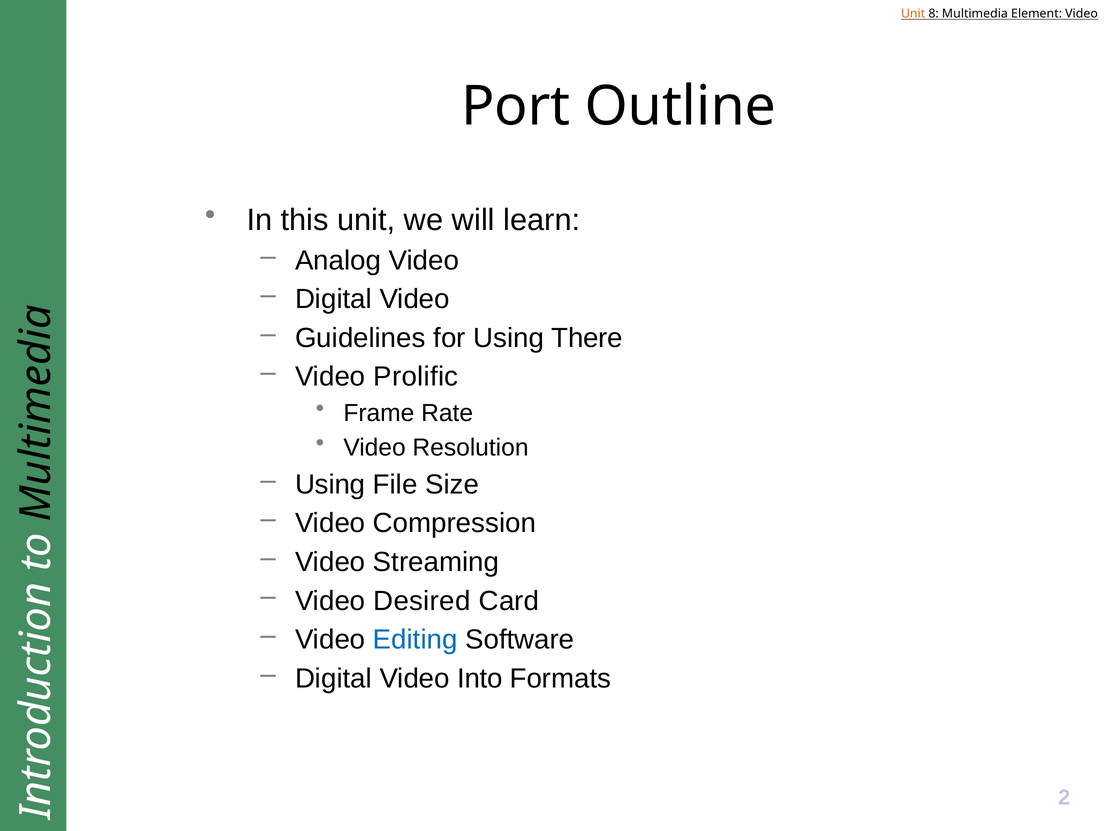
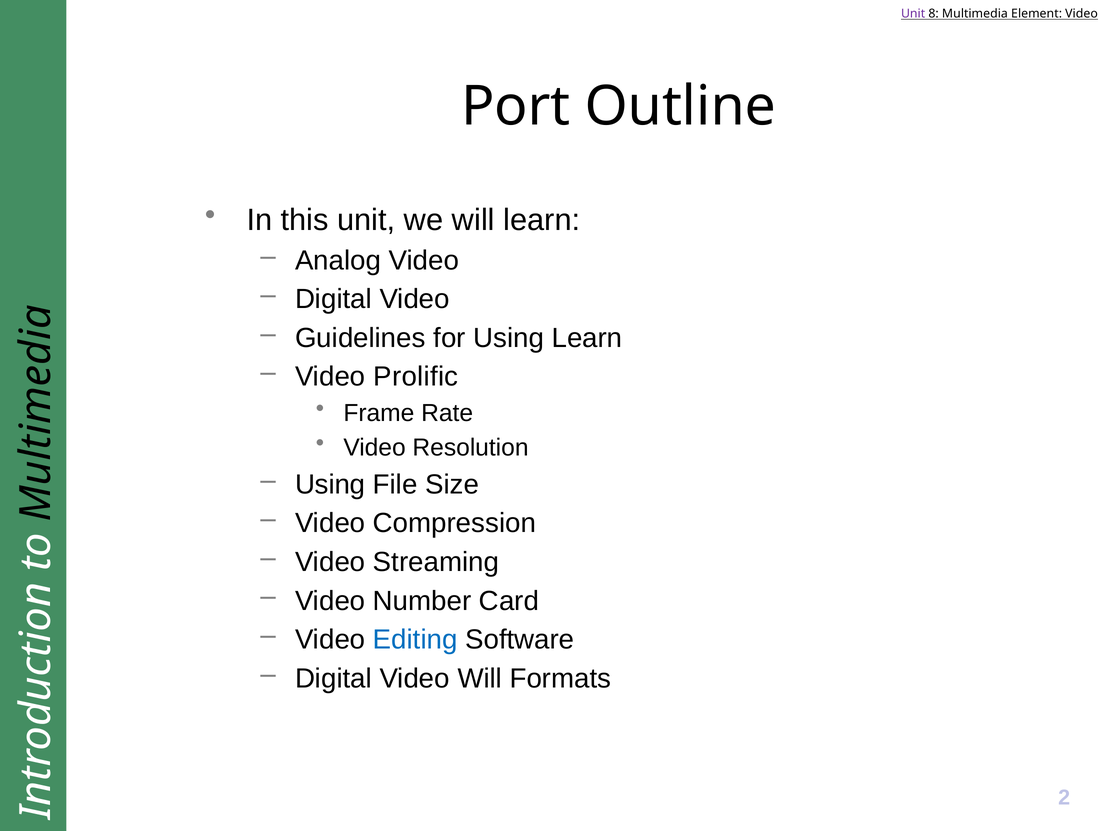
Unit colour: orange -> purple (913, 14)
Using There: There -> Learn (587, 338)
Desired: Desired -> Number (422, 601)
Video Into: Into -> Will (480, 678)
